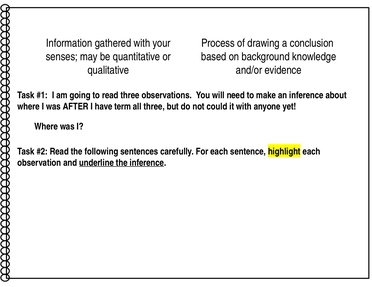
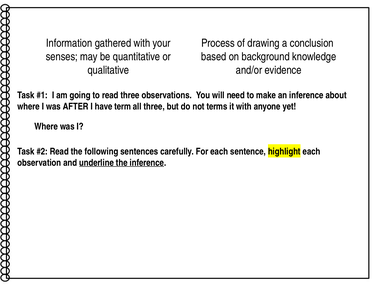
could: could -> terms (217, 107)
